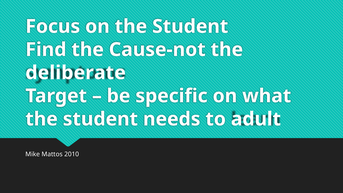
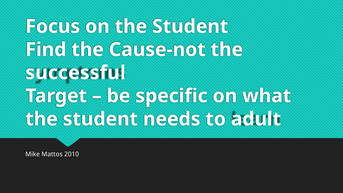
deliberate: deliberate -> successful (76, 73)
